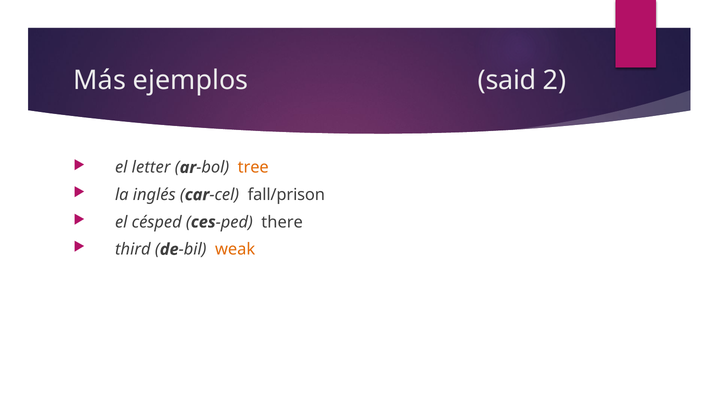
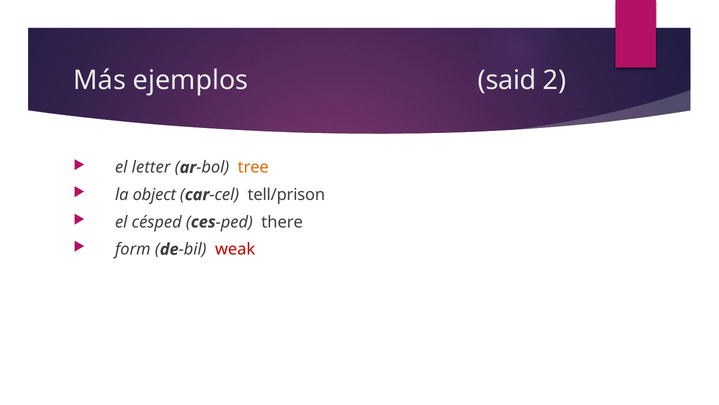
inglés: inglés -> object (154, 195)
fall/prison: fall/prison -> tell/prison (286, 195)
third: third -> form (133, 249)
weak colour: orange -> red (235, 249)
